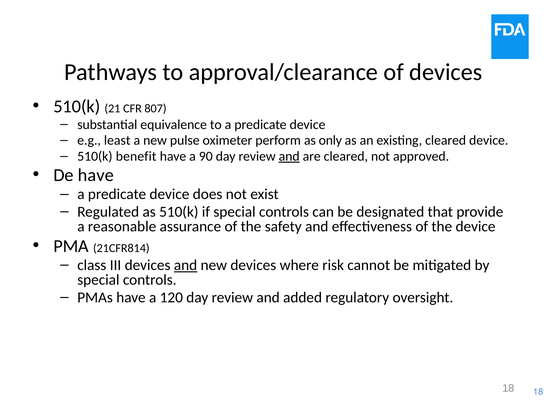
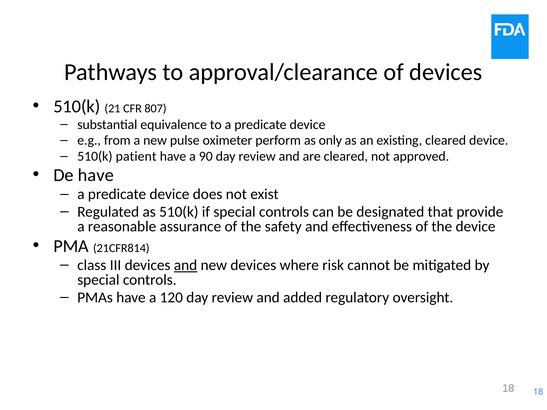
least: least -> from (117, 141)
benefit: benefit -> patient (136, 156)
and underline: present -> none (289, 156)
